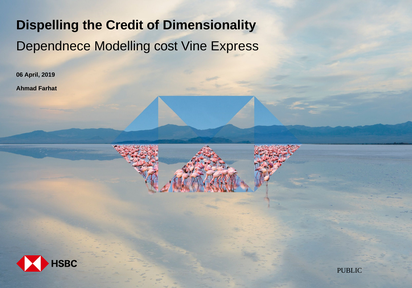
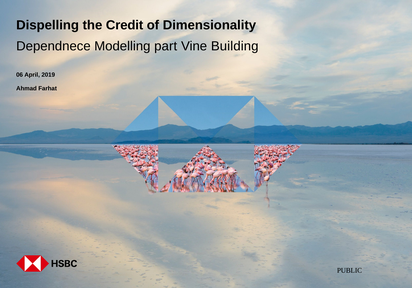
cost: cost -> part (166, 46)
Express: Express -> Building (235, 46)
